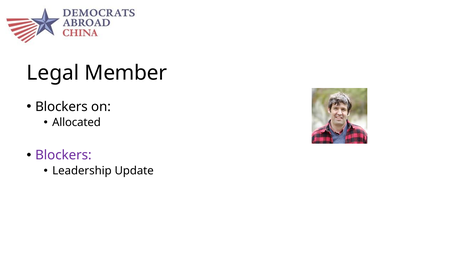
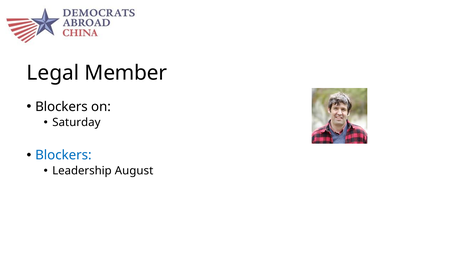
Allocated: Allocated -> Saturday (76, 123)
Blockers colour: purple -> blue (63, 155)
Update: Update -> August (134, 171)
